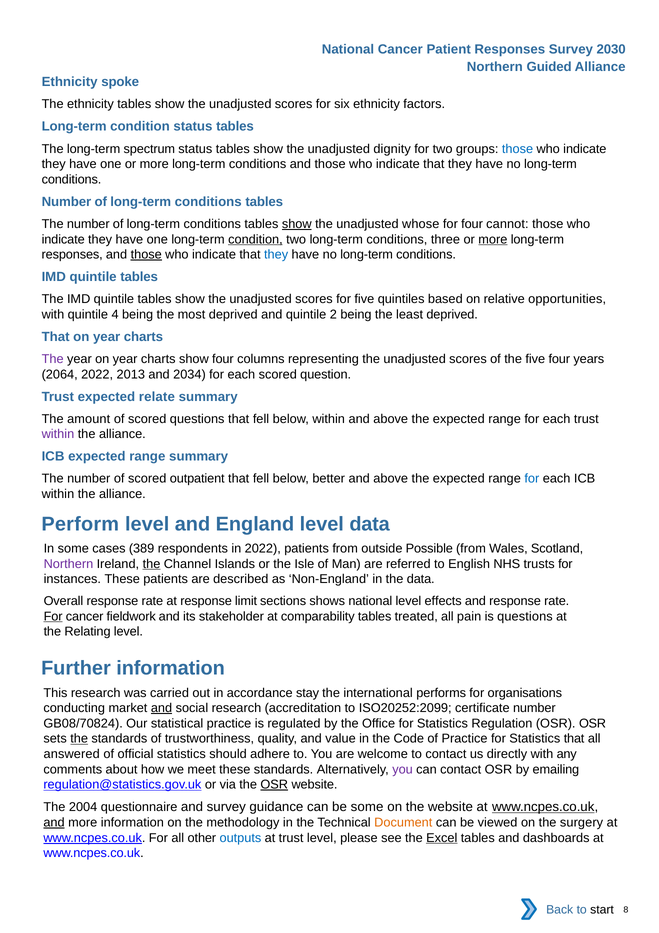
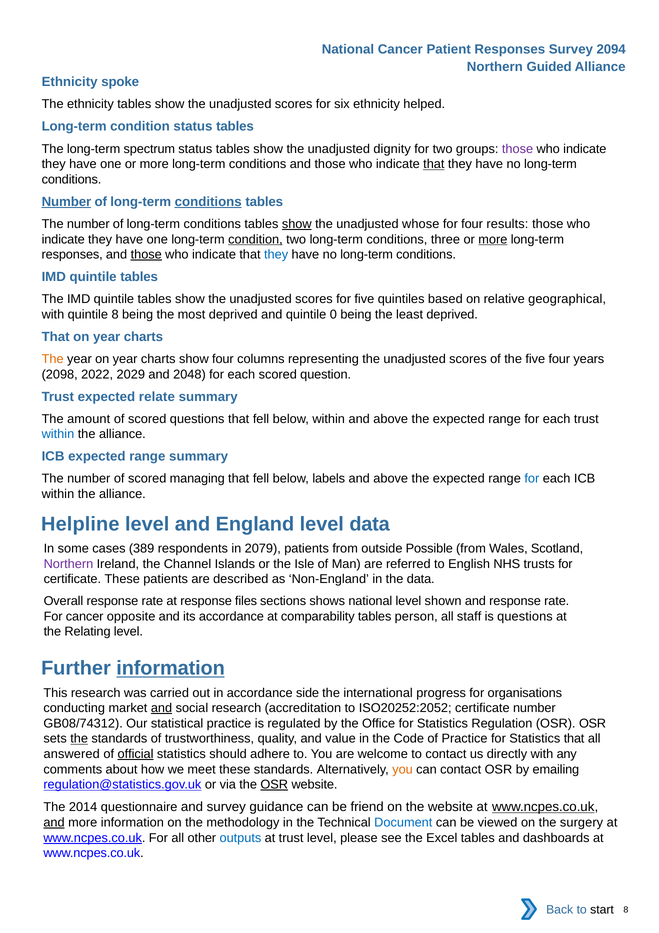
2030: 2030 -> 2094 (611, 49)
factors: factors -> helped (424, 104)
those colour: blue -> purple (518, 149)
that underline: none -> present (434, 164)
Number underline: none -> present (66, 202)
conditions underline: none -> present (208, 202)
cannot: cannot -> results (507, 224)
opportunities: opportunities -> geographical (567, 299)
quintile 4: 4 -> 8 (115, 314)
2: 2 -> 0 (333, 314)
The colour: purple -> orange (53, 359)
2064: 2064 -> 2098 (60, 374)
2013: 2013 -> 2029 (131, 374)
2034: 2034 -> 2048 (189, 374)
within colour: purple -> blue (58, 434)
outpatient: outpatient -> managing (197, 479)
better: better -> labels (329, 479)
Perform: Perform -> Helpline (80, 524)
in 2022: 2022 -> 2079 (263, 548)
the underline: present -> none (152, 564)
instances: instances -> certificate (72, 579)
limit: limit -> files (246, 601)
effects: effects -> shown (443, 601)
For underline: present -> none (53, 616)
fieldwork: fieldwork -> opposite (131, 616)
its stakeholder: stakeholder -> accordance (231, 616)
treated: treated -> person (416, 616)
pain: pain -> staff (469, 616)
information underline: none -> present (171, 668)
stay: stay -> side (308, 693)
performs: performs -> progress (441, 693)
ISO20252:2099: ISO20252:2099 -> ISO20252:2052 (405, 708)
GB08/70824: GB08/70824 -> GB08/74312 (83, 723)
official underline: none -> present (136, 754)
you colour: purple -> orange (403, 769)
2004: 2004 -> 2014 (83, 807)
be some: some -> friend (367, 807)
Document colour: orange -> blue (403, 822)
Excel underline: present -> none (442, 837)
